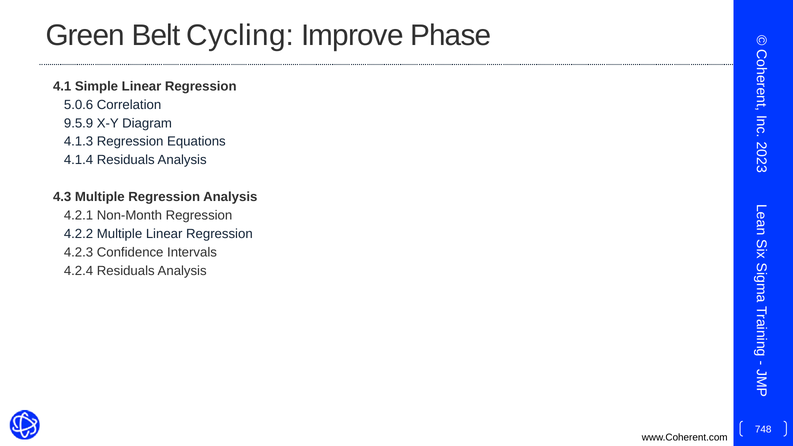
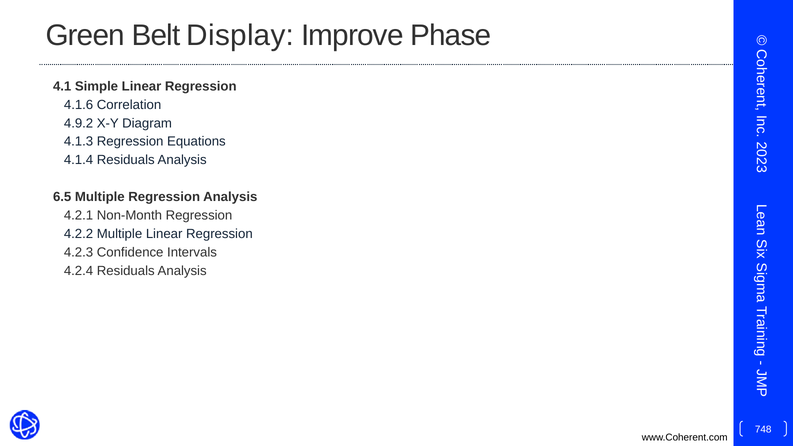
Cycling: Cycling -> Display (240, 35)
5.0.6: 5.0.6 -> 4.1.6 (79, 105)
9.5.9: 9.5.9 -> 4.9.2 (79, 123)
4.3: 4.3 -> 6.5 (62, 197)
